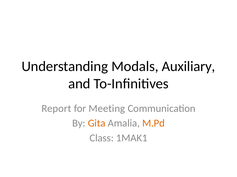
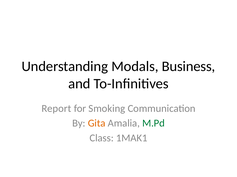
Auxiliary: Auxiliary -> Business (189, 67)
Meeting: Meeting -> Smoking (107, 109)
M.Pd colour: orange -> green (153, 124)
